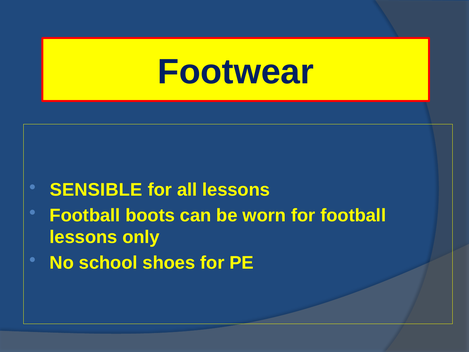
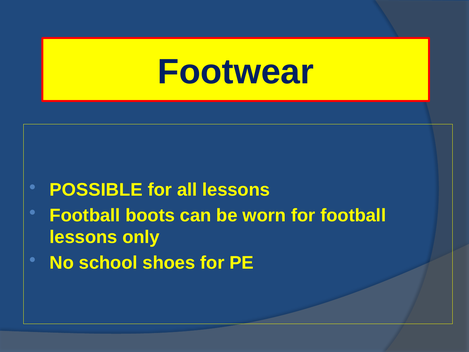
SENSIBLE: SENSIBLE -> POSSIBLE (96, 190)
